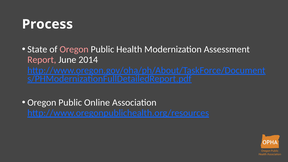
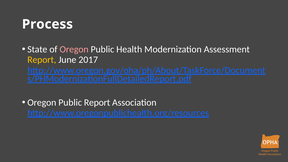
Report colour: pink -> yellow (42, 60)
2014: 2014 -> 2017 (88, 60)
Public Online: Online -> Report (97, 102)
